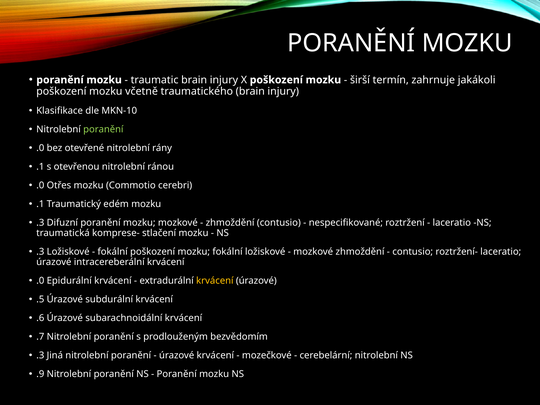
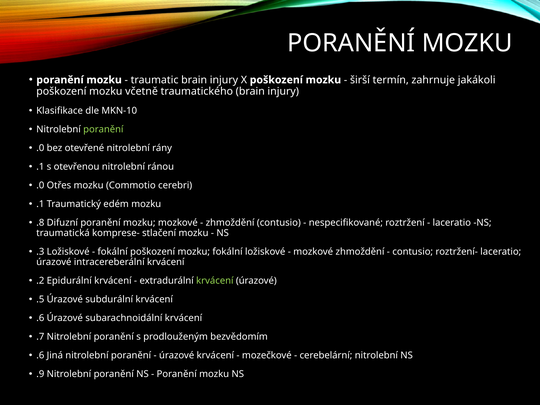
.3: .3 -> .8 (40, 223)
.0: .0 -> .2 (40, 281)
krvácení colour: yellow -> light green (215, 281)
.3: .3 -> .6 (40, 355)
